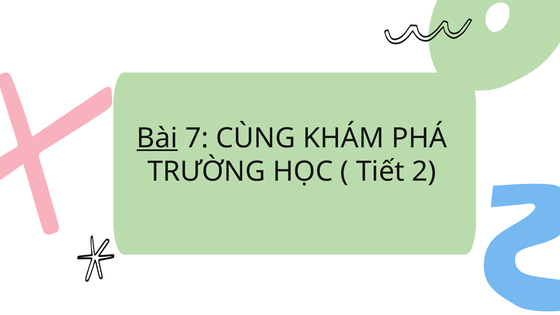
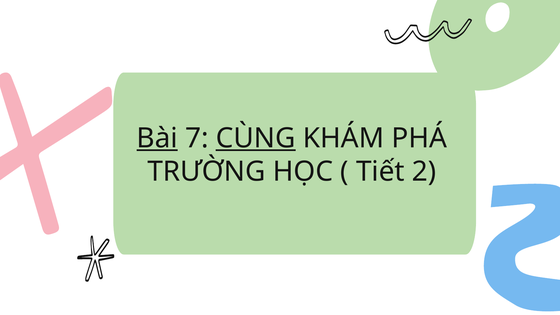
CÙNG underline: none -> present (256, 138)
